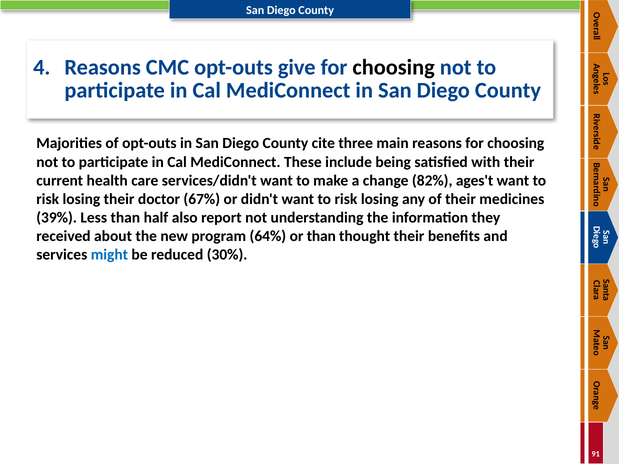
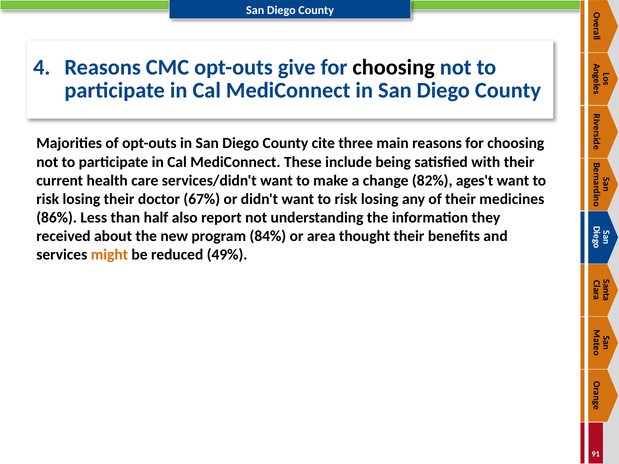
39%: 39% -> 86% (57, 218)
64%: 64% -> 84% (268, 236)
or than: than -> area (321, 236)
might colour: blue -> orange (109, 255)
30%: 30% -> 49% (227, 255)
